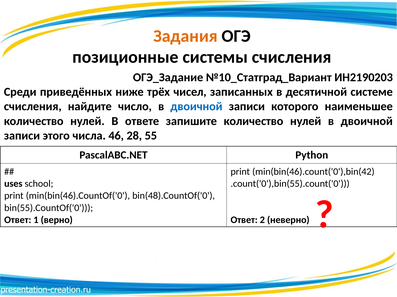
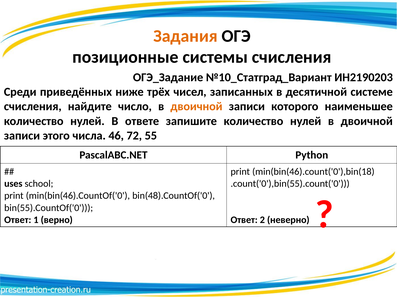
двоичной colour: blue -> orange (196, 107)
28: 28 -> 72 (134, 136)
min(bin(46).count('0'),bin(42: min(bin(46).count('0'),bin(42 -> min(bin(46).count('0'),bin(18 (313, 172)
